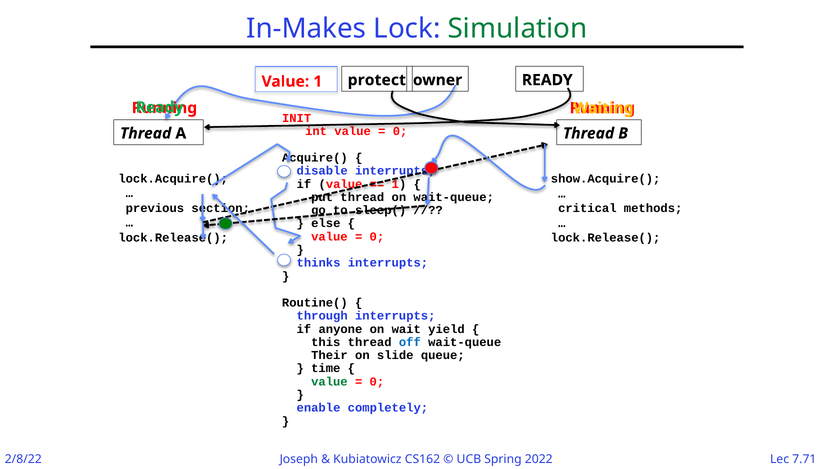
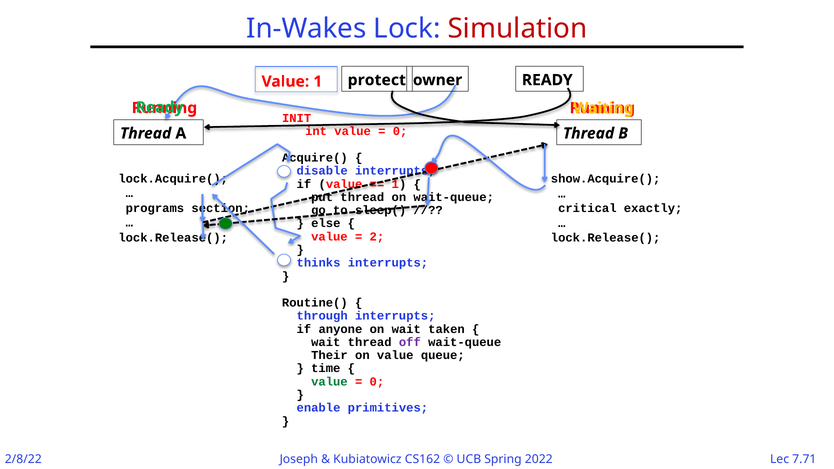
In-Makes: In-Makes -> In-Wakes (306, 28)
Simulation colour: green -> red (518, 28)
previous: previous -> programs (155, 208)
methods: methods -> exactly (653, 208)
0: 0 -> 2 (377, 237)
yield: yield -> taken (446, 329)
this: this -> wait (326, 342)
off colour: blue -> purple (410, 342)
on slide: slide -> value (395, 355)
completely: completely -> primitives (388, 408)
